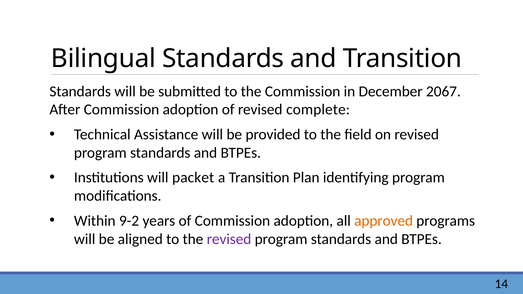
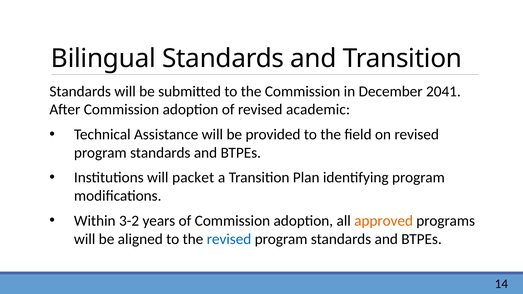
2067: 2067 -> 2041 (443, 91)
complete: complete -> academic (318, 110)
9-2: 9-2 -> 3-2 (129, 221)
revised colour: purple -> blue (229, 239)
